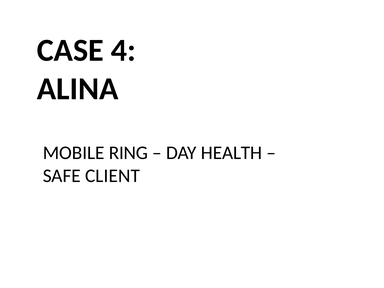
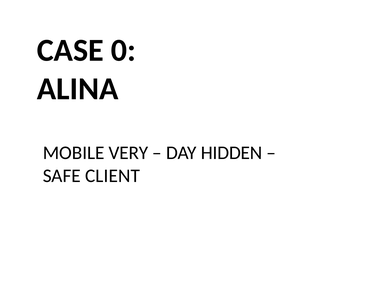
4: 4 -> 0 (123, 50)
RING: RING -> VERY (128, 153)
HEALTH: HEALTH -> HIDDEN (232, 153)
